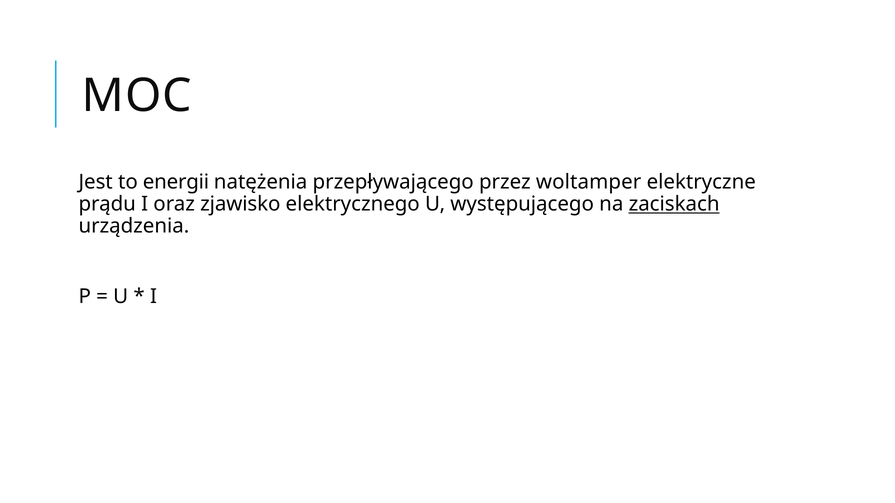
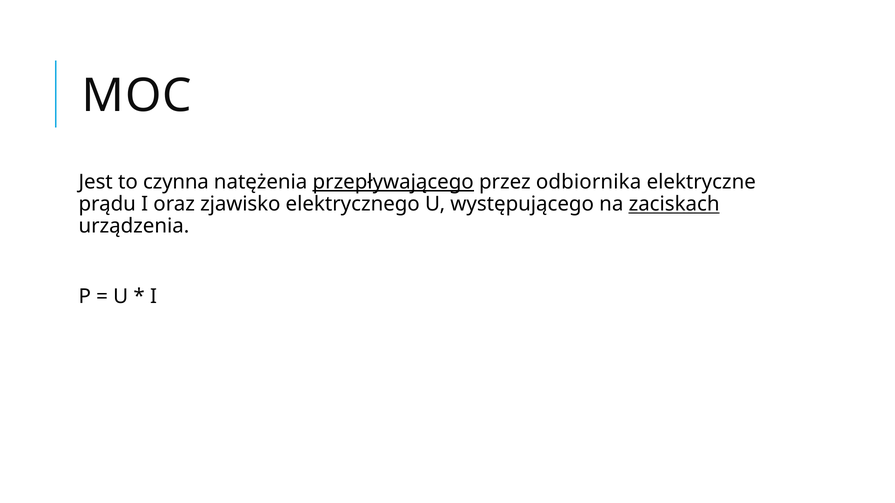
energii: energii -> czynna (176, 182)
przepływającego underline: none -> present (393, 182)
woltamper: woltamper -> odbiornika (589, 182)
